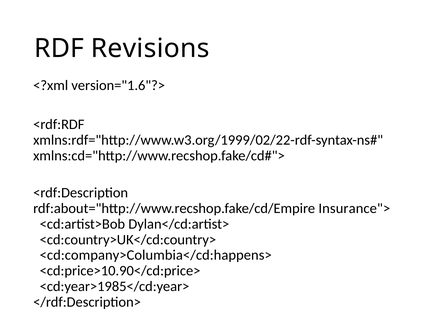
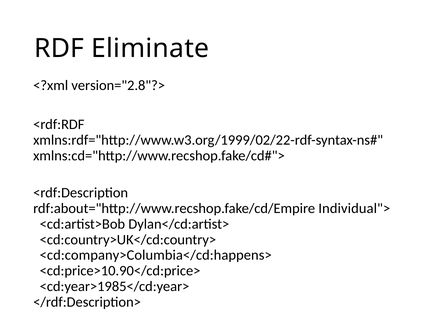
Revisions: Revisions -> Eliminate (150, 49)
version="1.6"?>: version="1.6"?> -> version="2.8"?> (118, 86)
Insurance">: Insurance"> -> Individual"> (354, 209)
